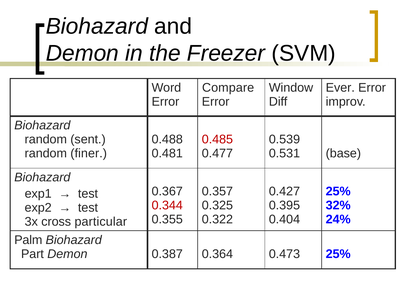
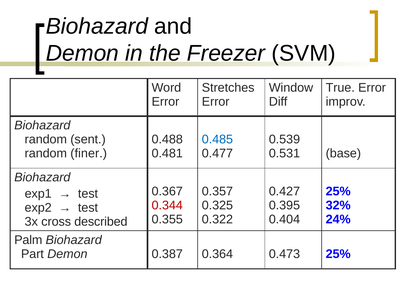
Compare: Compare -> Stretches (228, 88)
Ever: Ever -> True (340, 88)
0.485 colour: red -> blue (217, 139)
particular: particular -> described (101, 222)
